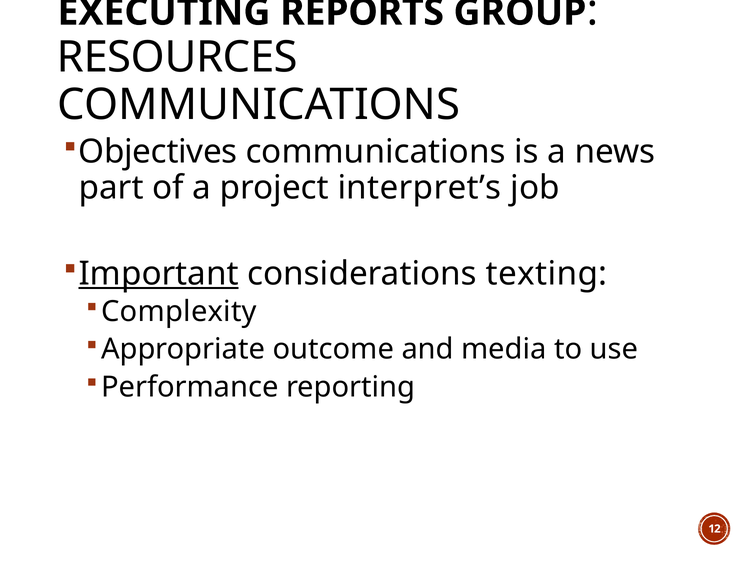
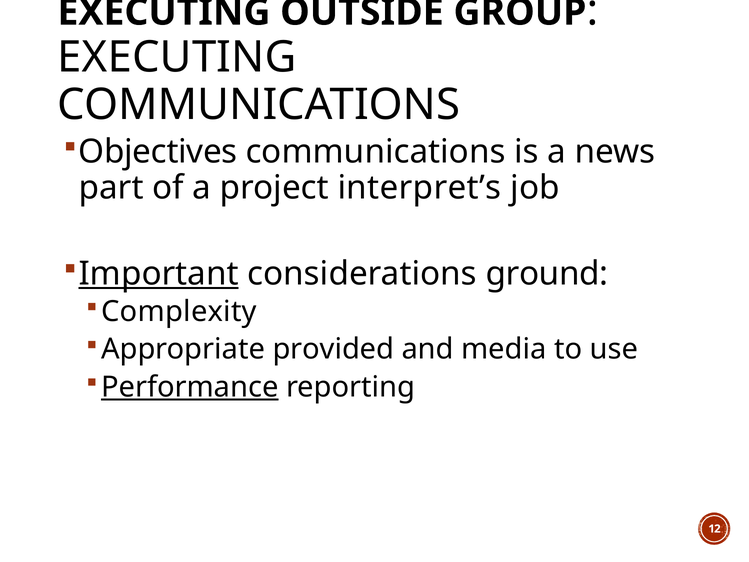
REPORTS: REPORTS -> OUTSIDE (362, 12)
RESOURCES: RESOURCES -> EXECUTING (177, 57)
texting: texting -> ground (547, 274)
outcome: outcome -> provided (333, 349)
Performance underline: none -> present (190, 387)
